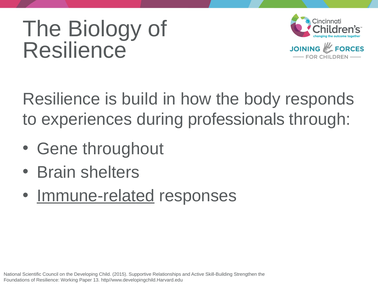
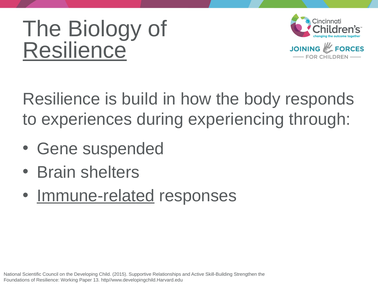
Resilience underline: none -> present (75, 50)
professionals: professionals -> experiencing (236, 119)
throughout: throughout -> suspended (123, 148)
